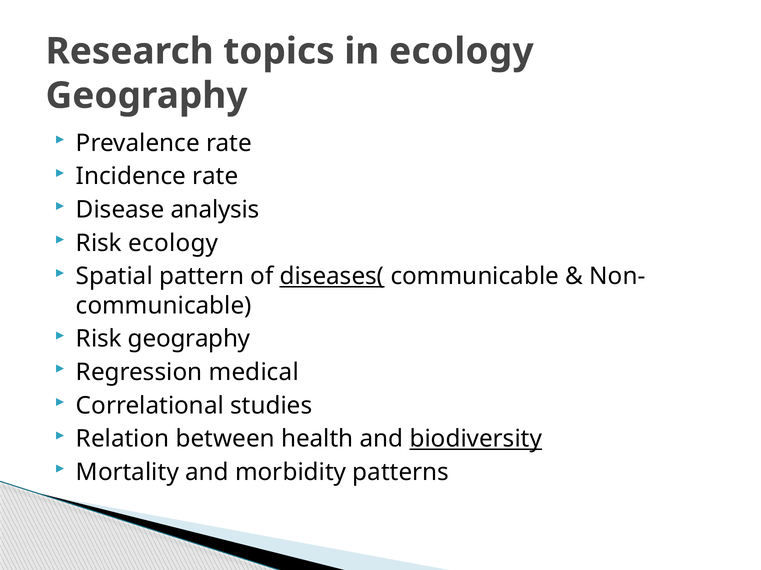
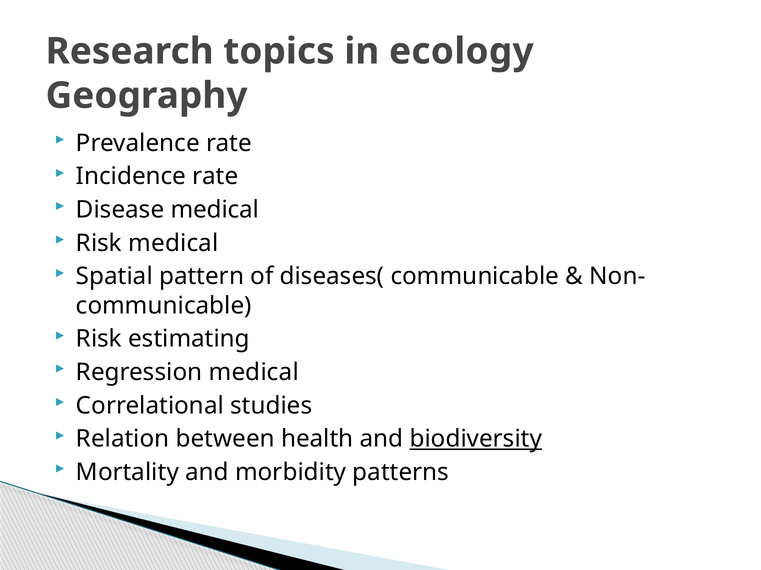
Disease analysis: analysis -> medical (215, 210)
Risk ecology: ecology -> medical (173, 243)
diseases( underline: present -> none (332, 277)
Risk geography: geography -> estimating (189, 339)
